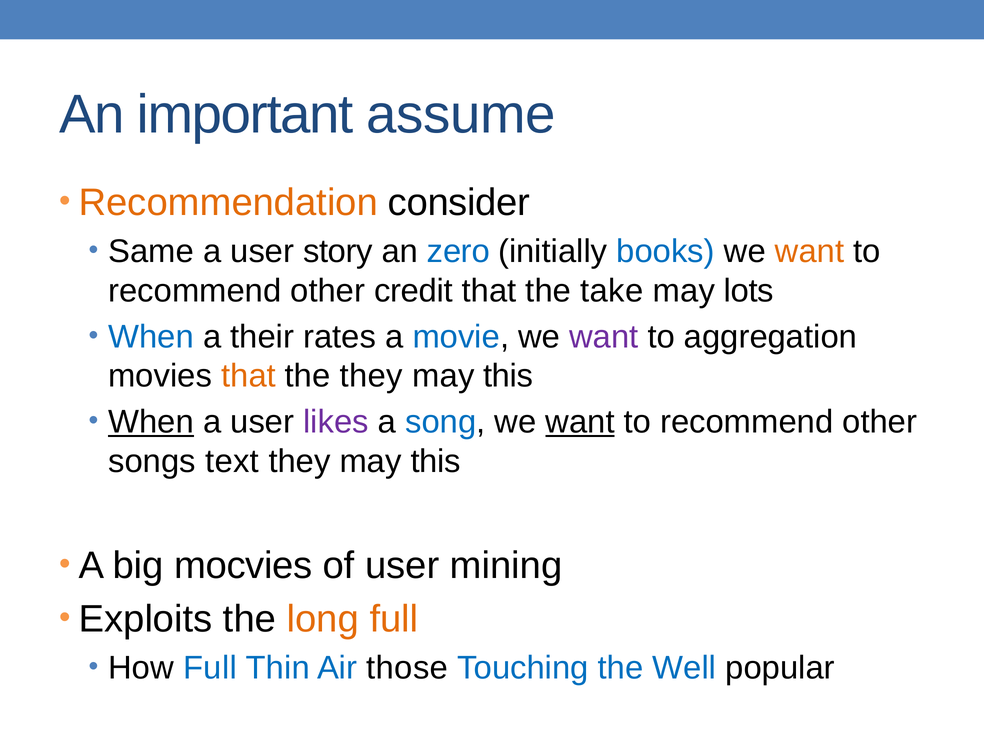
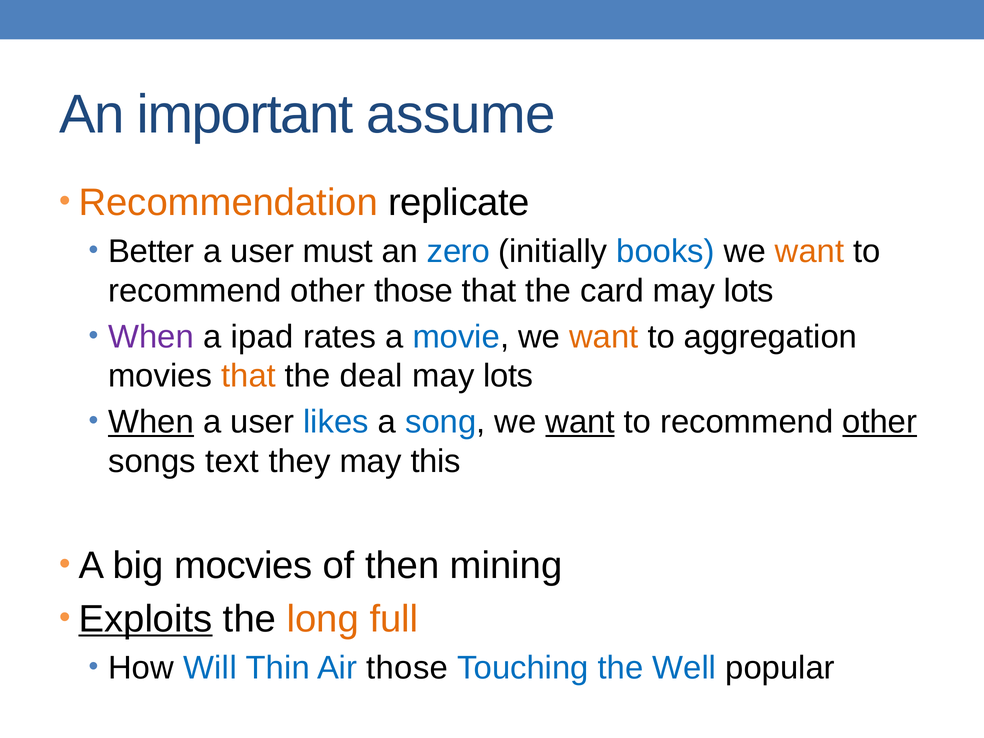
consider: consider -> replicate (459, 203)
Same: Same -> Better (151, 251)
story: story -> must (338, 251)
other credit: credit -> those (413, 291)
take: take -> card (612, 291)
When colour: blue -> purple (151, 337)
their: their -> ipad (262, 337)
want colour: purple -> orange (604, 337)
the they: they -> deal (371, 376)
this: this -> lots (508, 376)
likes colour: purple -> blue (336, 422)
other underline: none -> present (880, 422)
of user: user -> then (402, 565)
Exploits underline: none -> present (146, 619)
How Full: Full -> Will (210, 668)
